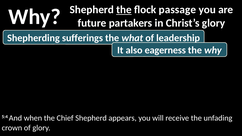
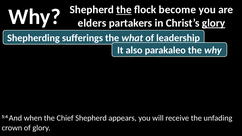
passage: passage -> become (177, 10)
future: future -> elders (92, 23)
glory underline: none -> present (214, 23)
eagerness: eagerness -> parakaleo (165, 50)
